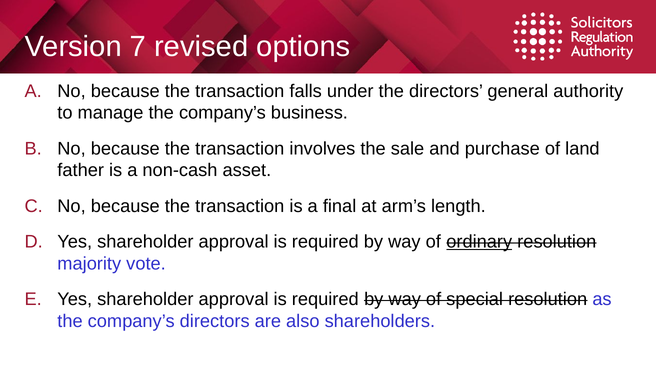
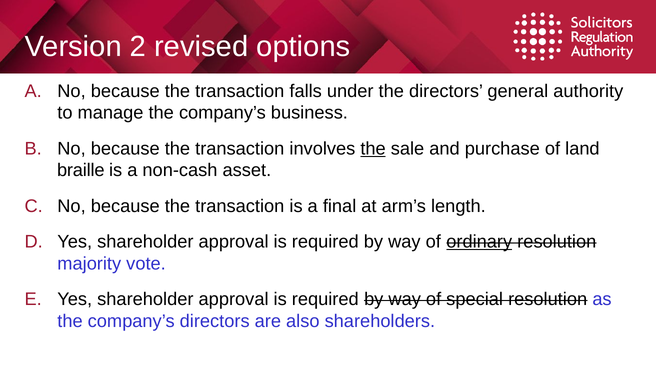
7: 7 -> 2 (138, 47)
the underline: none -> present (373, 149)
father: father -> braille (81, 170)
